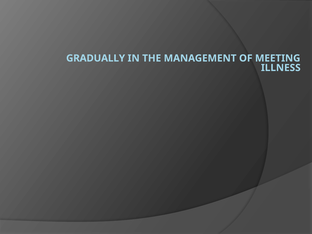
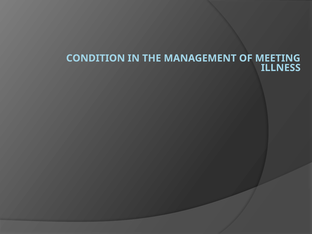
GRADUALLY: GRADUALLY -> CONDITION (96, 58)
